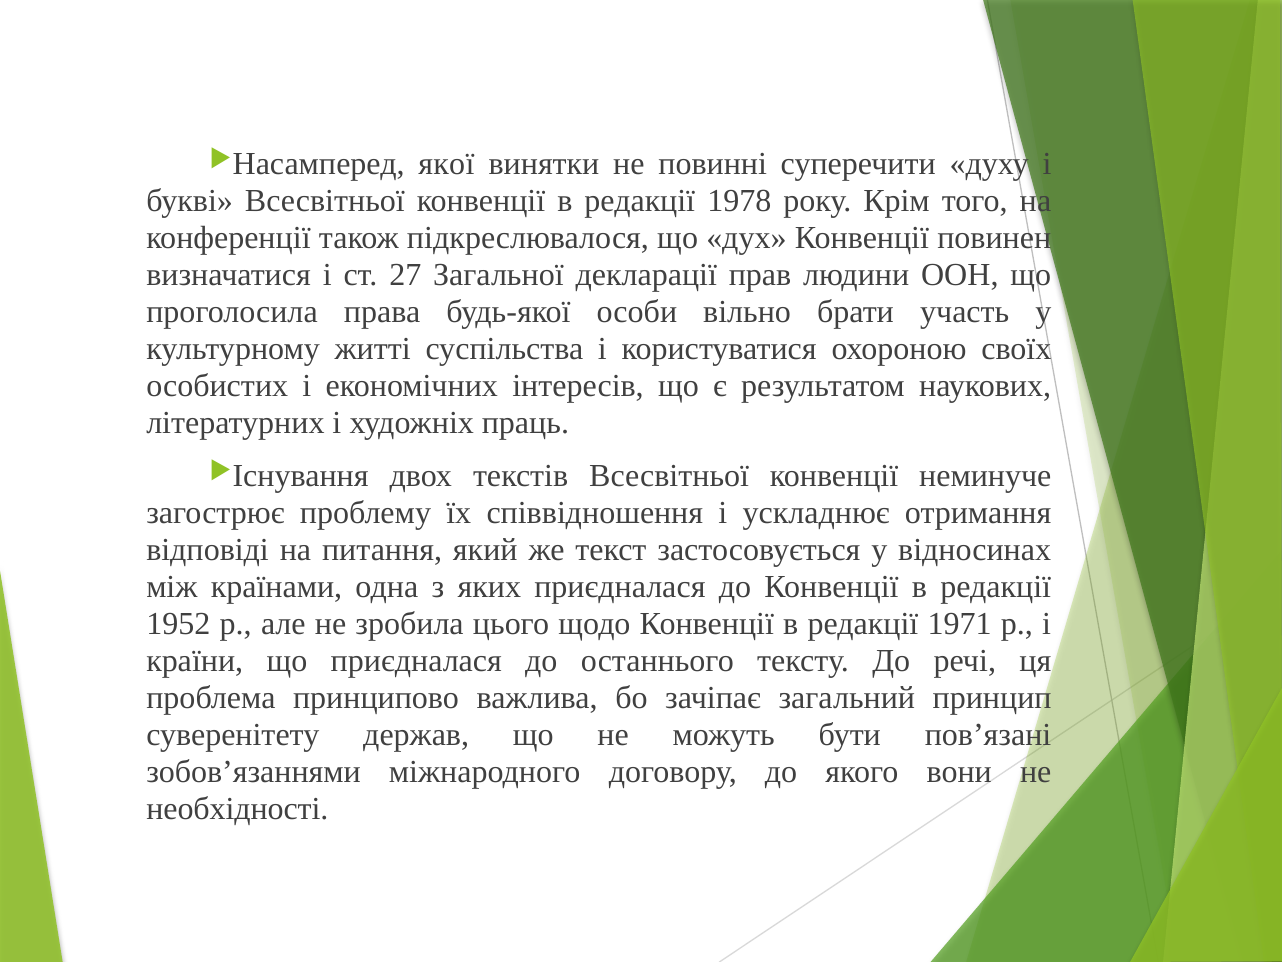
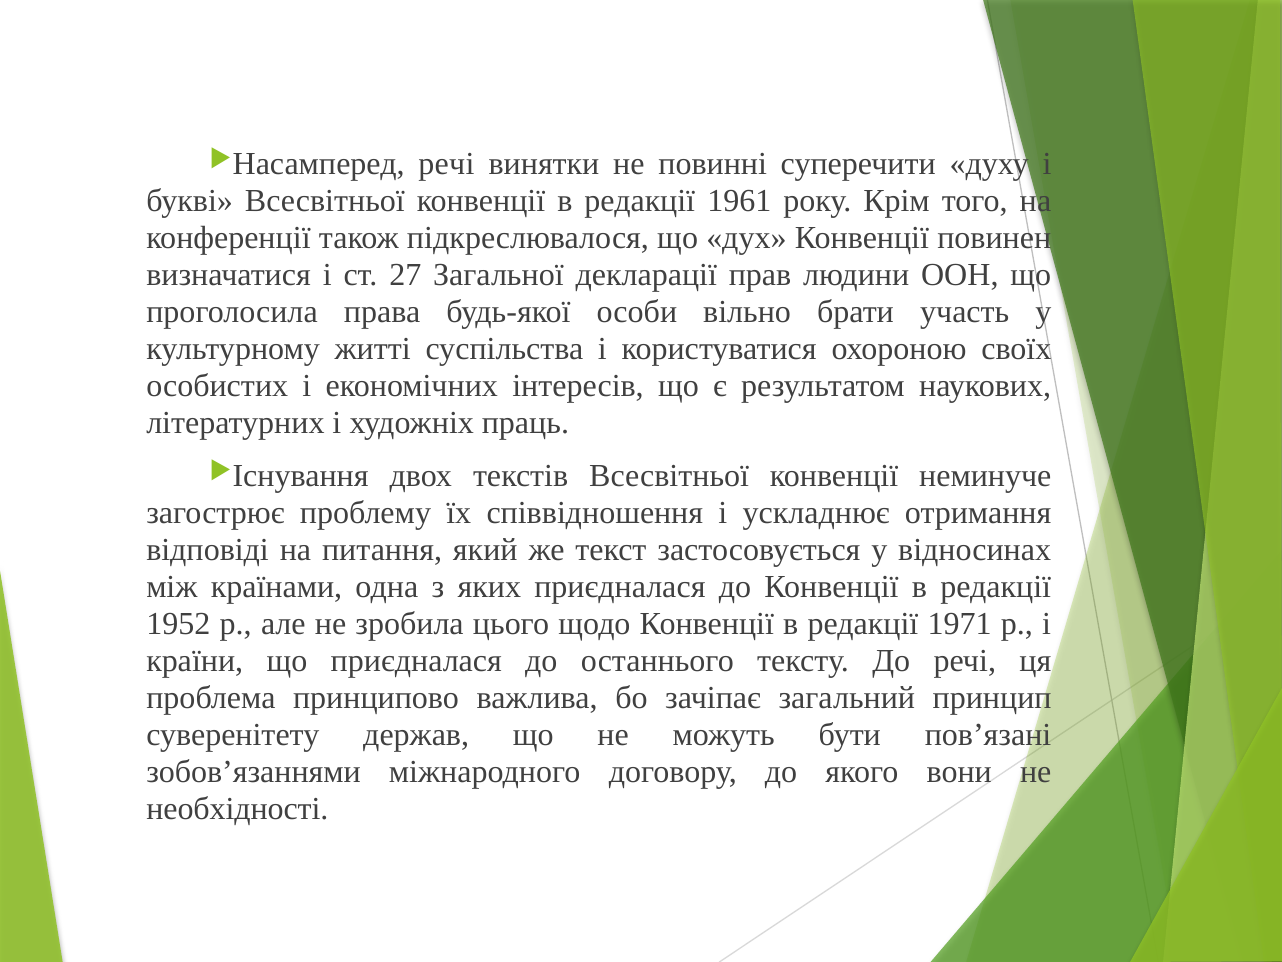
якої: якої -> речі (446, 164)
1978: 1978 -> 1961 (739, 201)
